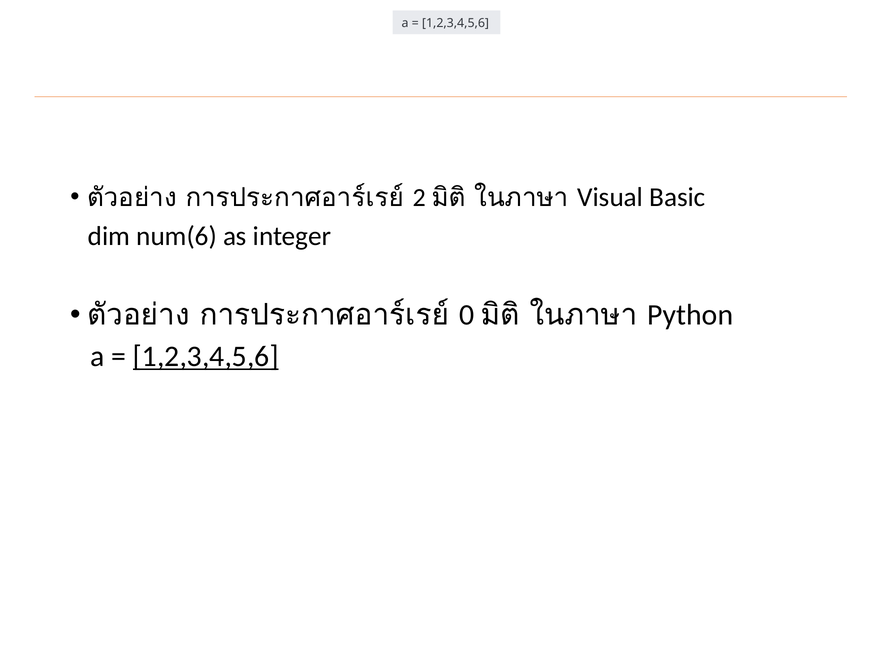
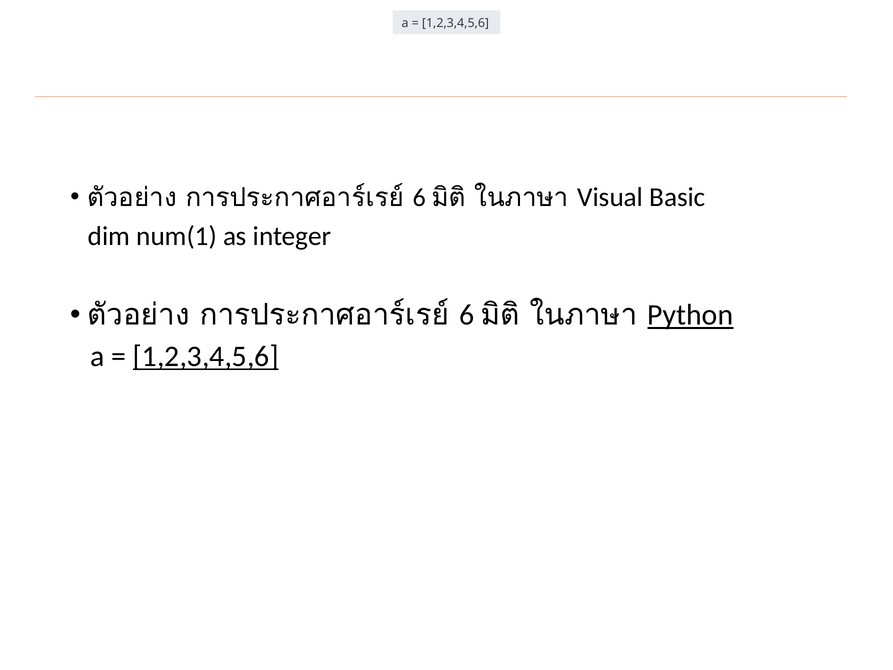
2: 2 -> 6 (419, 198)
num(6: num(6 -> num(1 (177, 236)
0: 0 -> 6 (467, 315)
Python underline: none -> present (690, 315)
